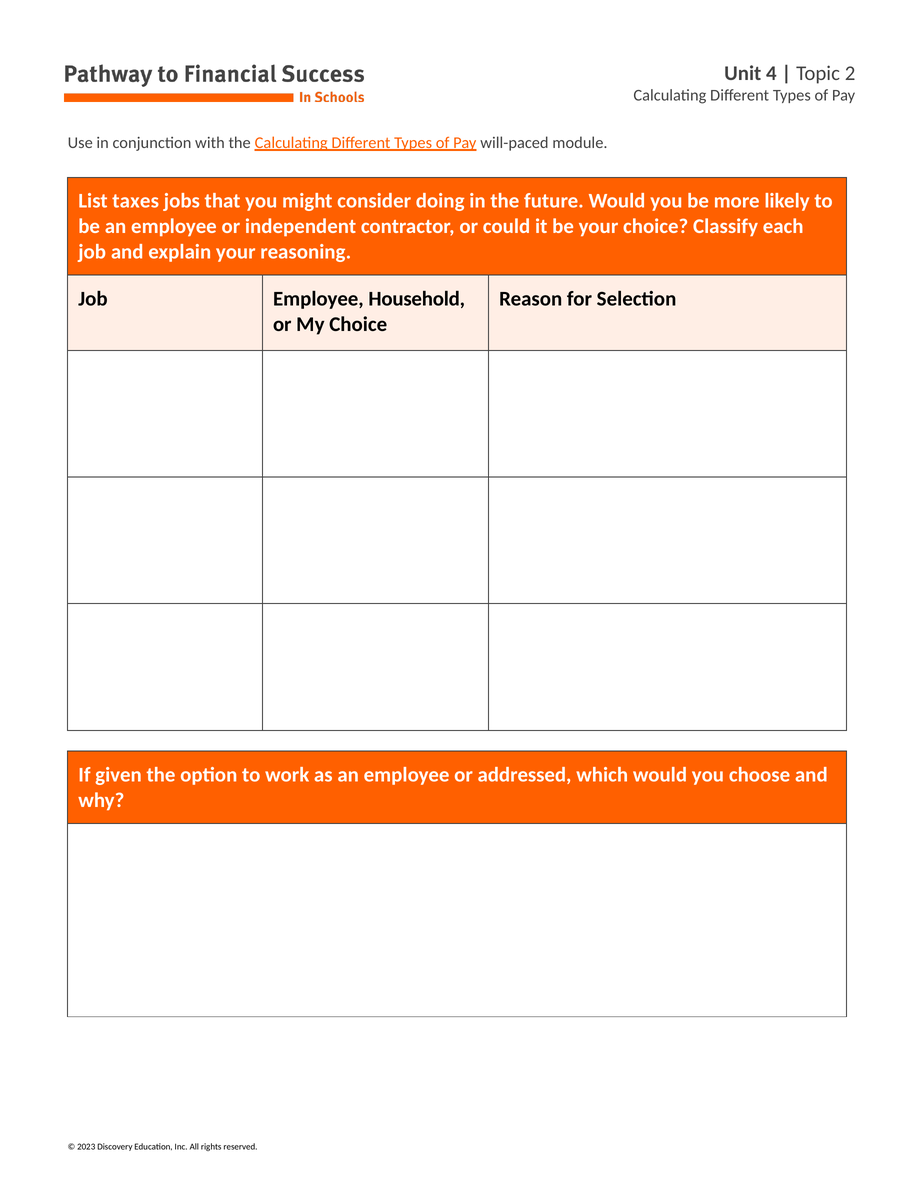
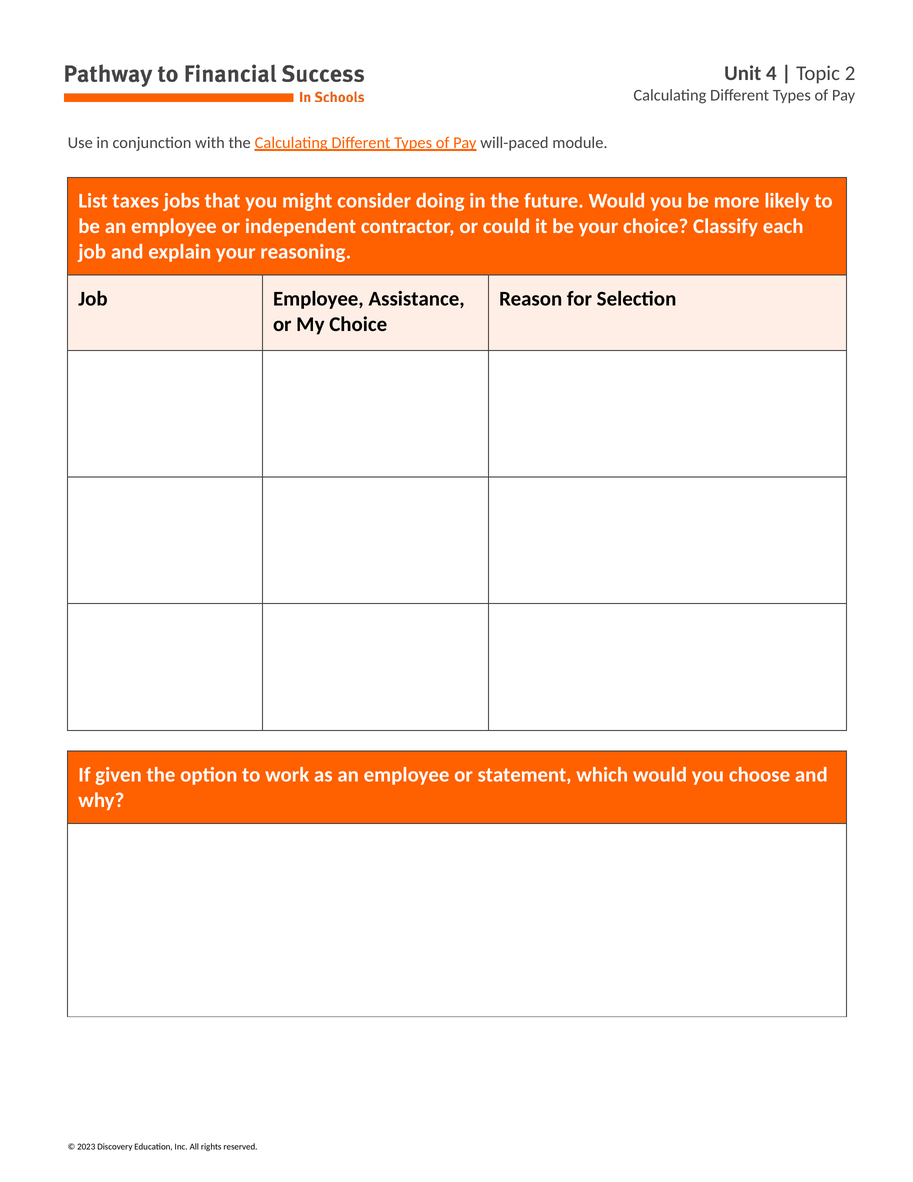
Household: Household -> Assistance (417, 299)
addressed: addressed -> statement (525, 774)
